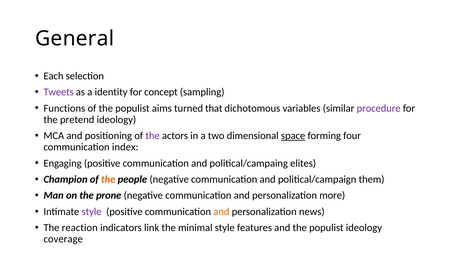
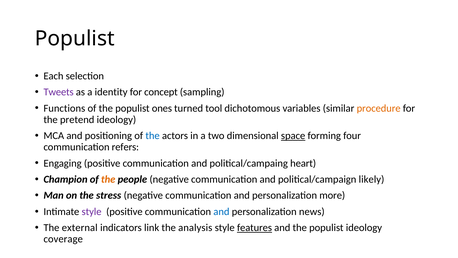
General: General -> Populist (75, 38)
aims: aims -> ones (162, 108)
that: that -> tool (214, 108)
procedure colour: purple -> orange (379, 108)
the colour: purple -> blue (153, 136)
index: index -> refers (125, 147)
elites: elites -> heart (303, 163)
them: them -> likely (372, 179)
prone: prone -> stress (109, 195)
and colour: orange -> blue (221, 211)
reaction: reaction -> external (80, 227)
minimal: minimal -> analysis (195, 227)
features underline: none -> present (254, 227)
